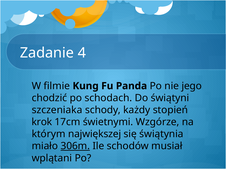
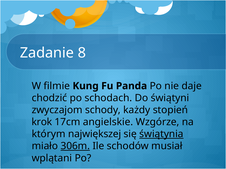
4: 4 -> 8 (82, 53)
jego: jego -> daje (192, 86)
szczeniaka: szczeniaka -> zwyczajom (57, 110)
świetnymi: świetnymi -> angielskie (108, 122)
świątynia underline: none -> present (161, 134)
